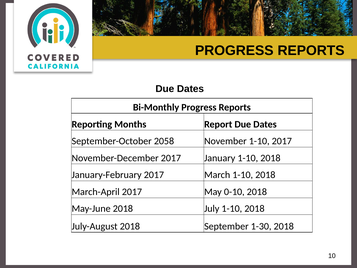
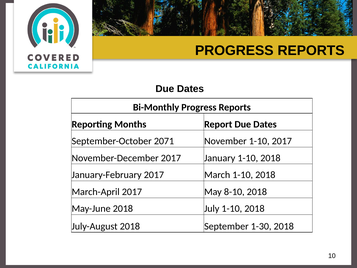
2058: 2058 -> 2071 (164, 141)
0-10: 0-10 -> 8-10 (234, 192)
